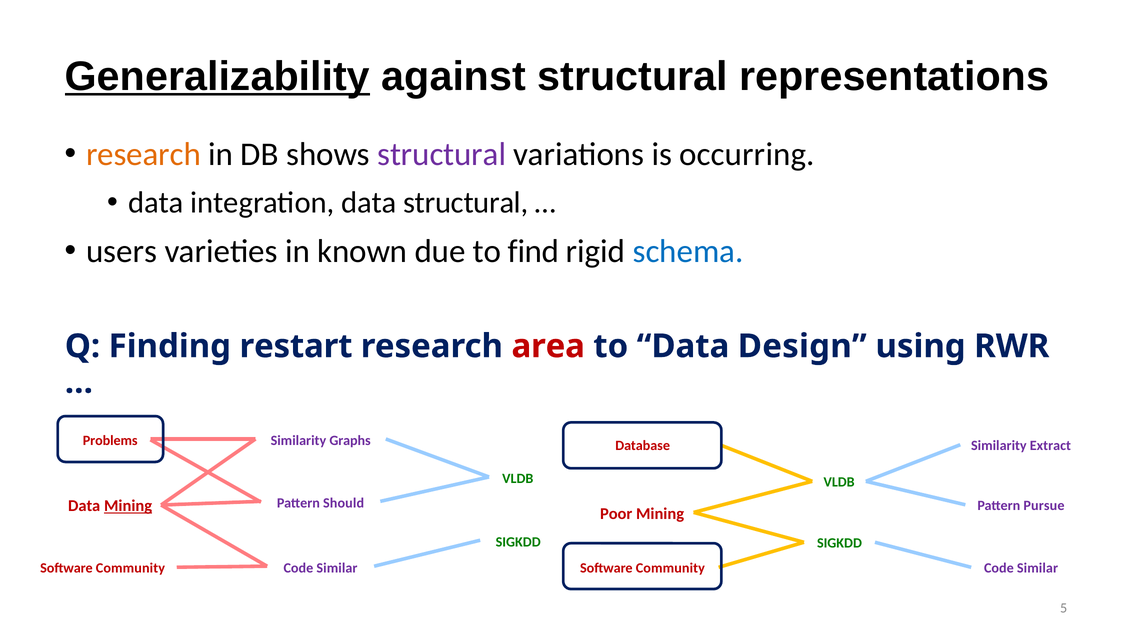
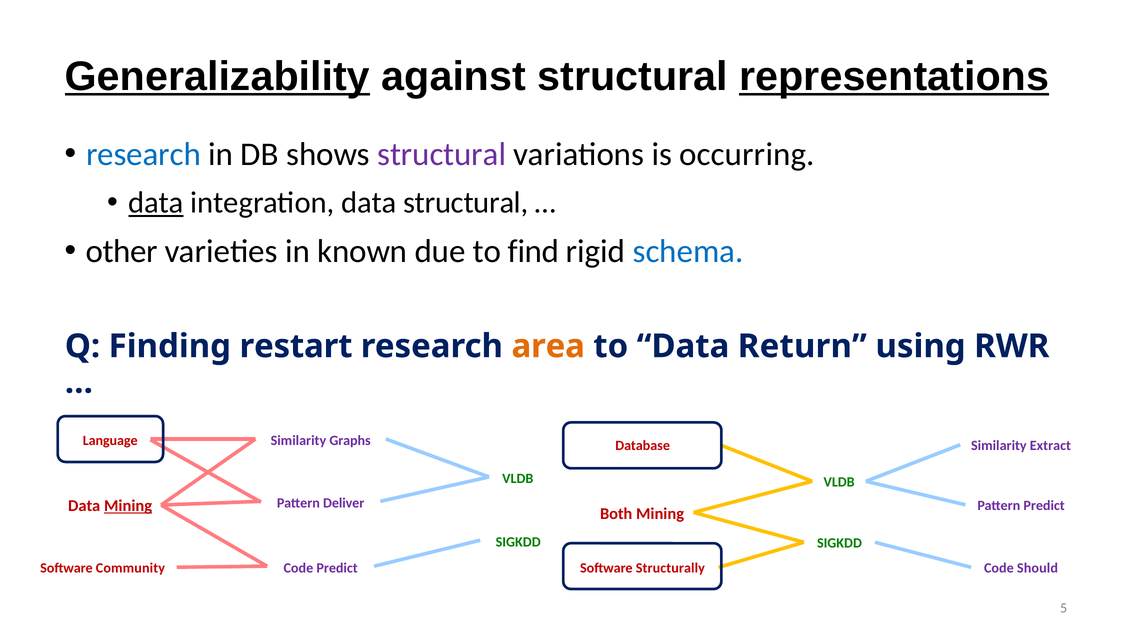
representations underline: none -> present (894, 77)
research colour: orange -> blue (144, 154)
data underline: none -> present (156, 203)
users: users -> other (122, 251)
area colour: red -> orange (548, 346)
Design: Design -> Return (802, 346)
Problems: Problems -> Language (110, 441)
Should: Should -> Deliver (344, 503)
Pattern Pursue: Pursue -> Predict (1044, 506)
Poor: Poor -> Both (616, 513)
Similar: Similar -> Predict (337, 568)
Community: Community -> Structurally (670, 568)
Similar: Similar -> Should (1037, 568)
